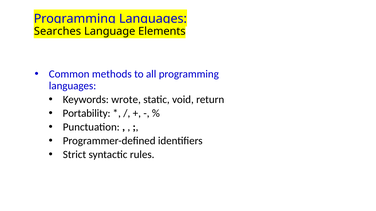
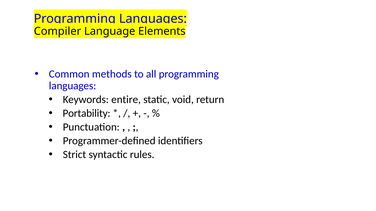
Searches: Searches -> Compiler (58, 31)
wrote: wrote -> entire (126, 100)
